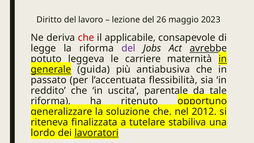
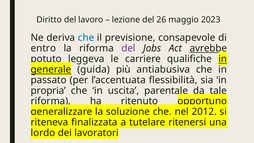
che colour: red -> blue (86, 38)
applicabile: applicabile -> previsione (130, 38)
legge: legge -> entro (43, 48)
maternità: maternità -> qualifiche (190, 59)
reddito: reddito -> propria (48, 90)
stabiliva: stabiliva -> ritenersi (187, 122)
lavoratori underline: present -> none (97, 133)
